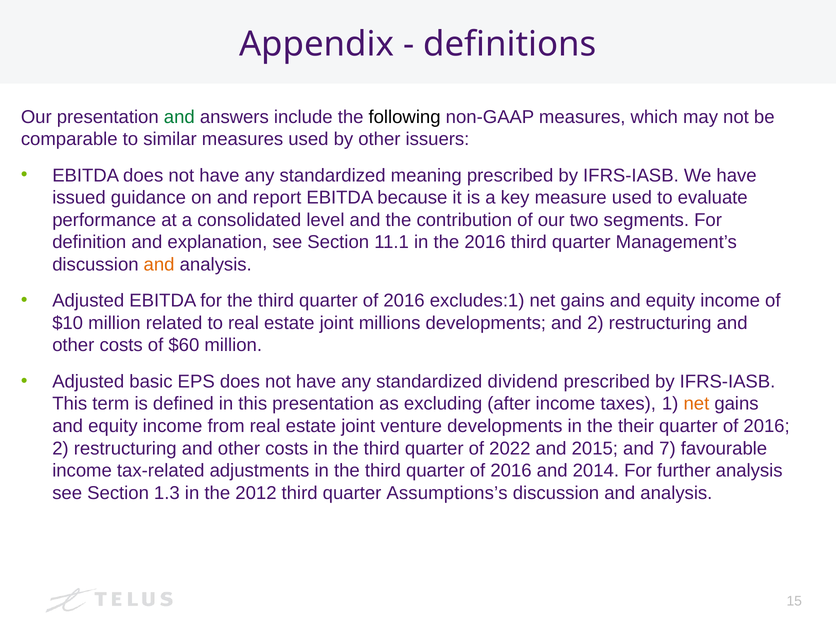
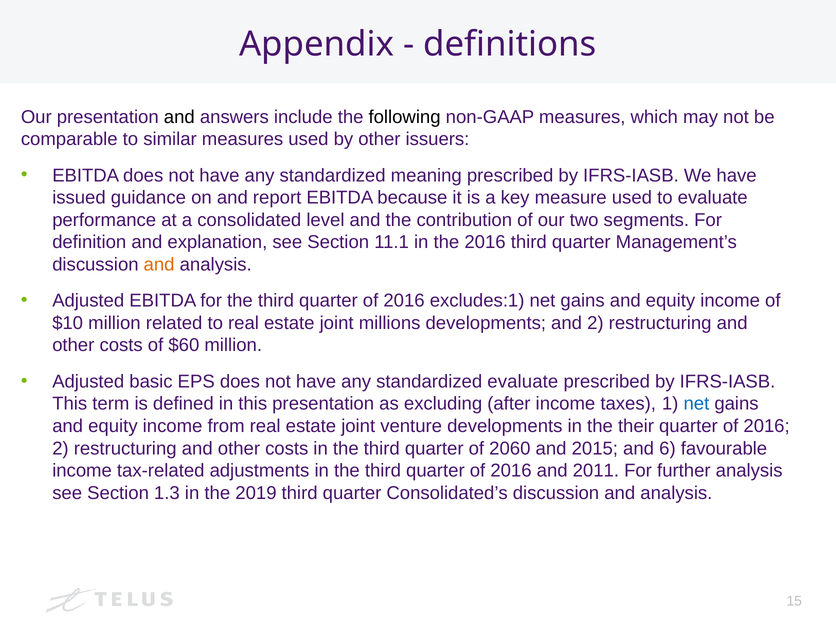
and colour: green -> black (179, 117)
standardized dividend: dividend -> evaluate (523, 382)
net colour: orange -> blue (696, 404)
2022: 2022 -> 2060 (510, 448)
7: 7 -> 6 (667, 448)
2014: 2014 -> 2011 (596, 471)
2012: 2012 -> 2019 (256, 493)
Assumptions’s: Assumptions’s -> Consolidated’s (447, 493)
